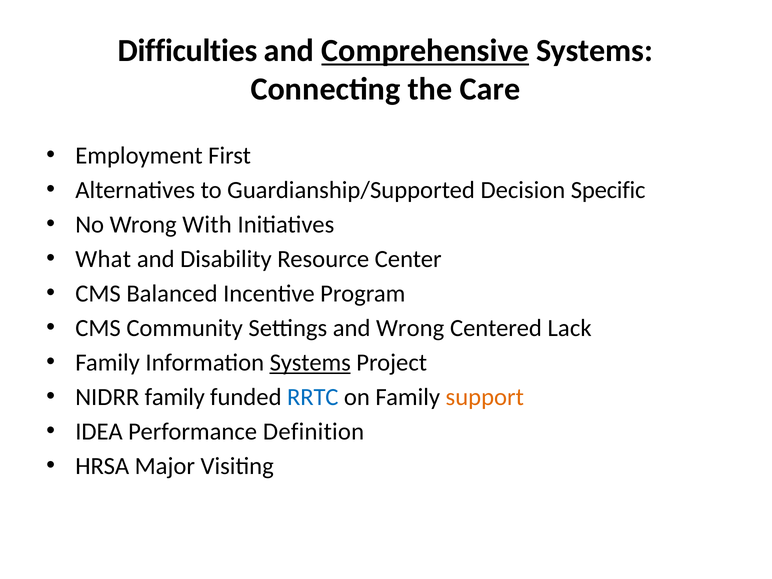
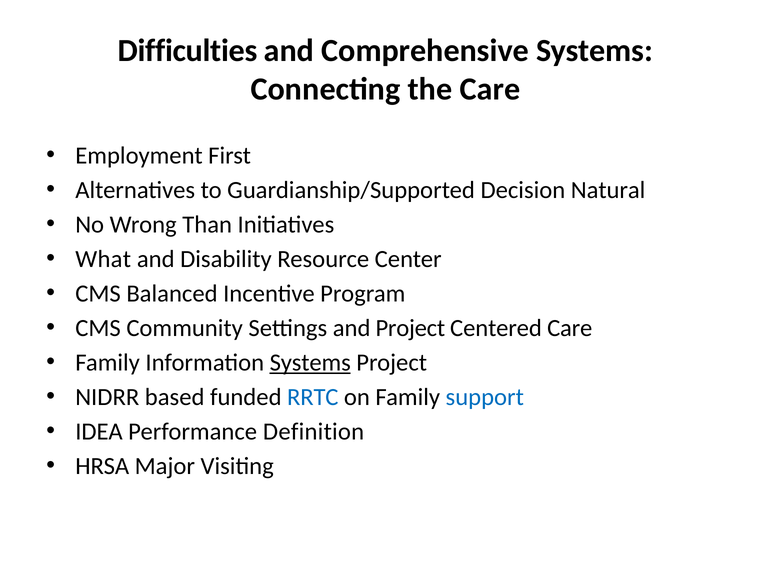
Comprehensive underline: present -> none (425, 50)
Specific: Specific -> Natural (608, 190)
With: With -> Than (207, 224)
and Wrong: Wrong -> Project (410, 328)
Centered Lack: Lack -> Care (570, 328)
NIDRR family: family -> based (175, 397)
support colour: orange -> blue (485, 397)
